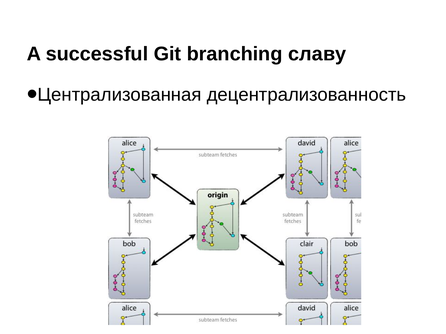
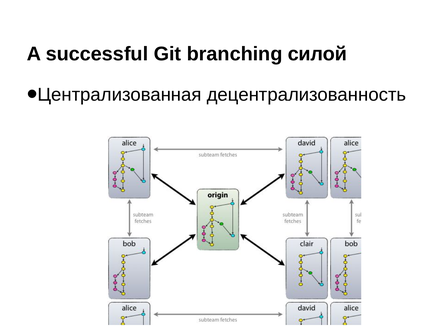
славу: славу -> силой (317, 54)
